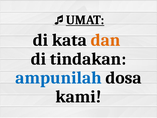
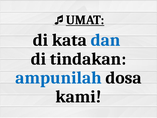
dan colour: orange -> blue (106, 40)
